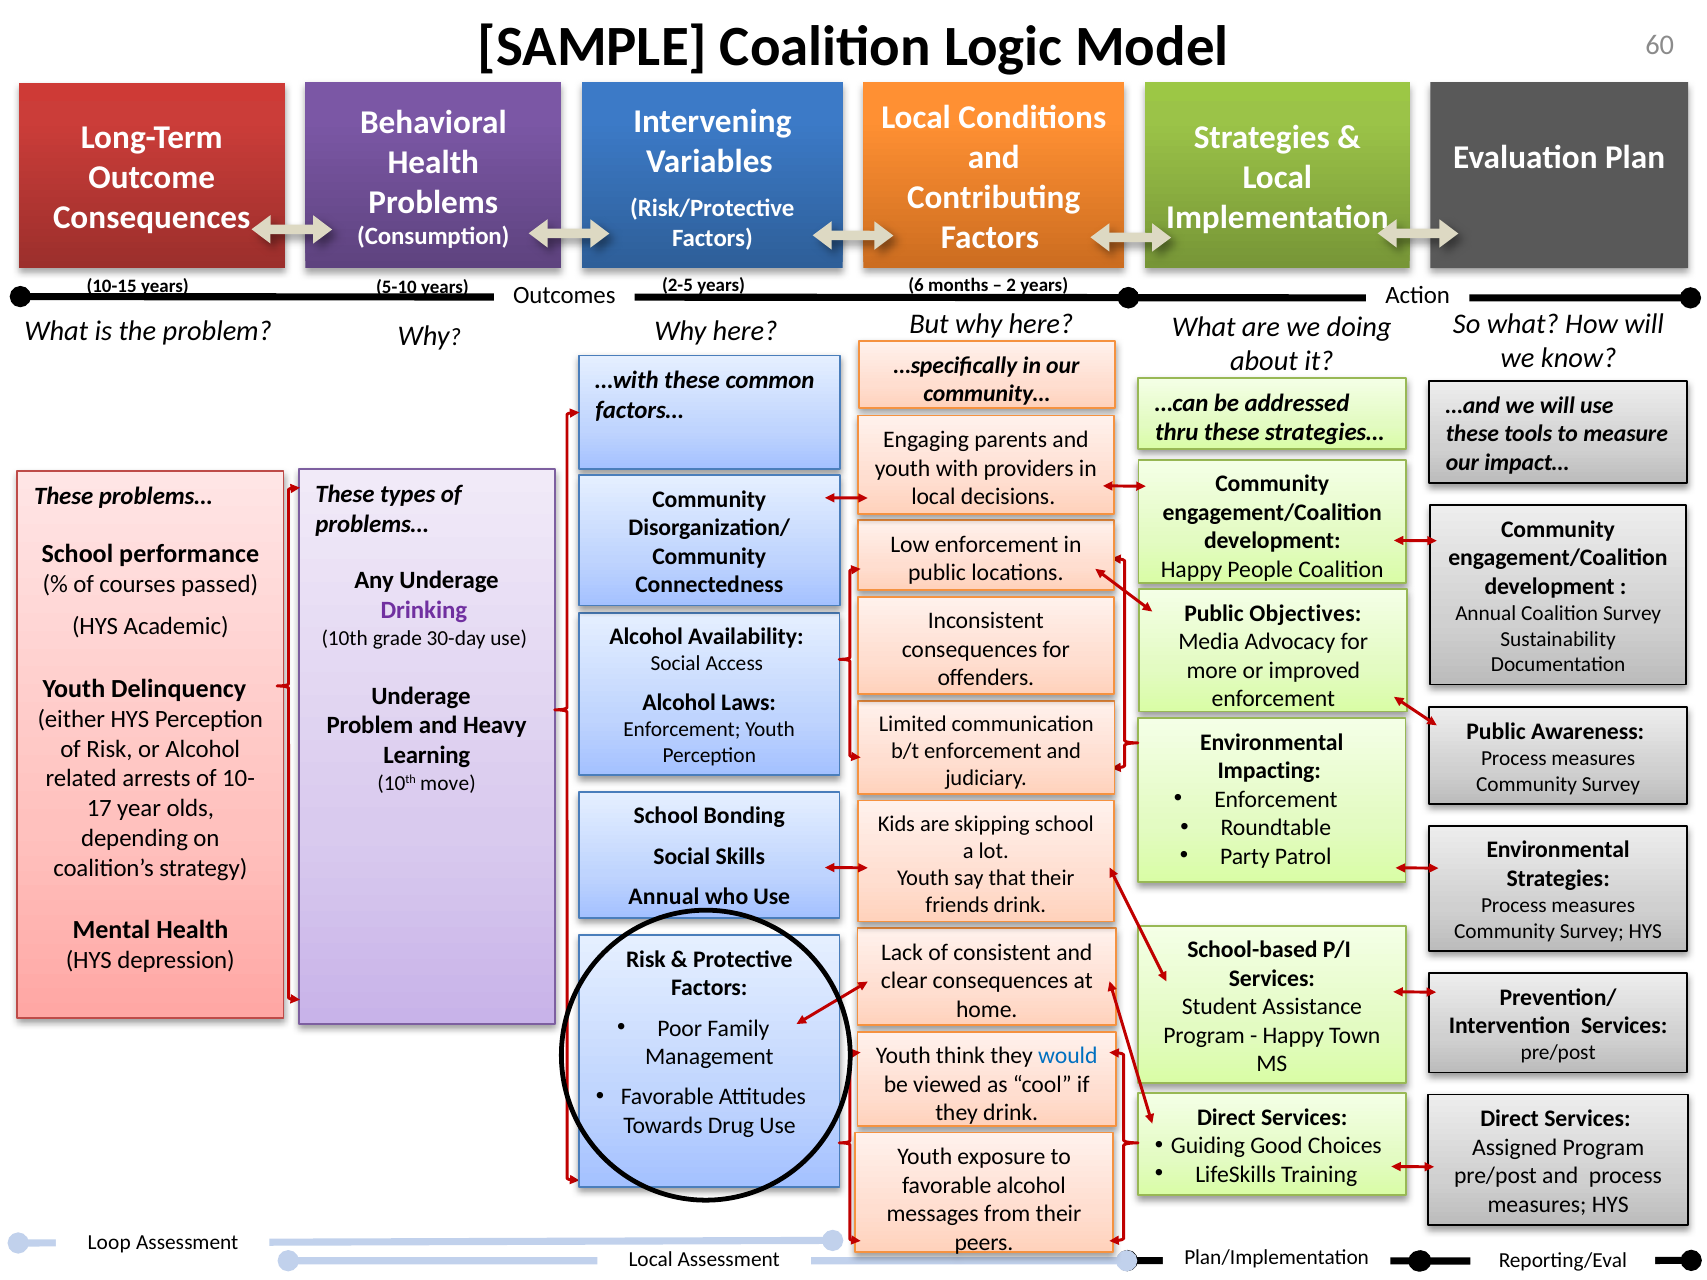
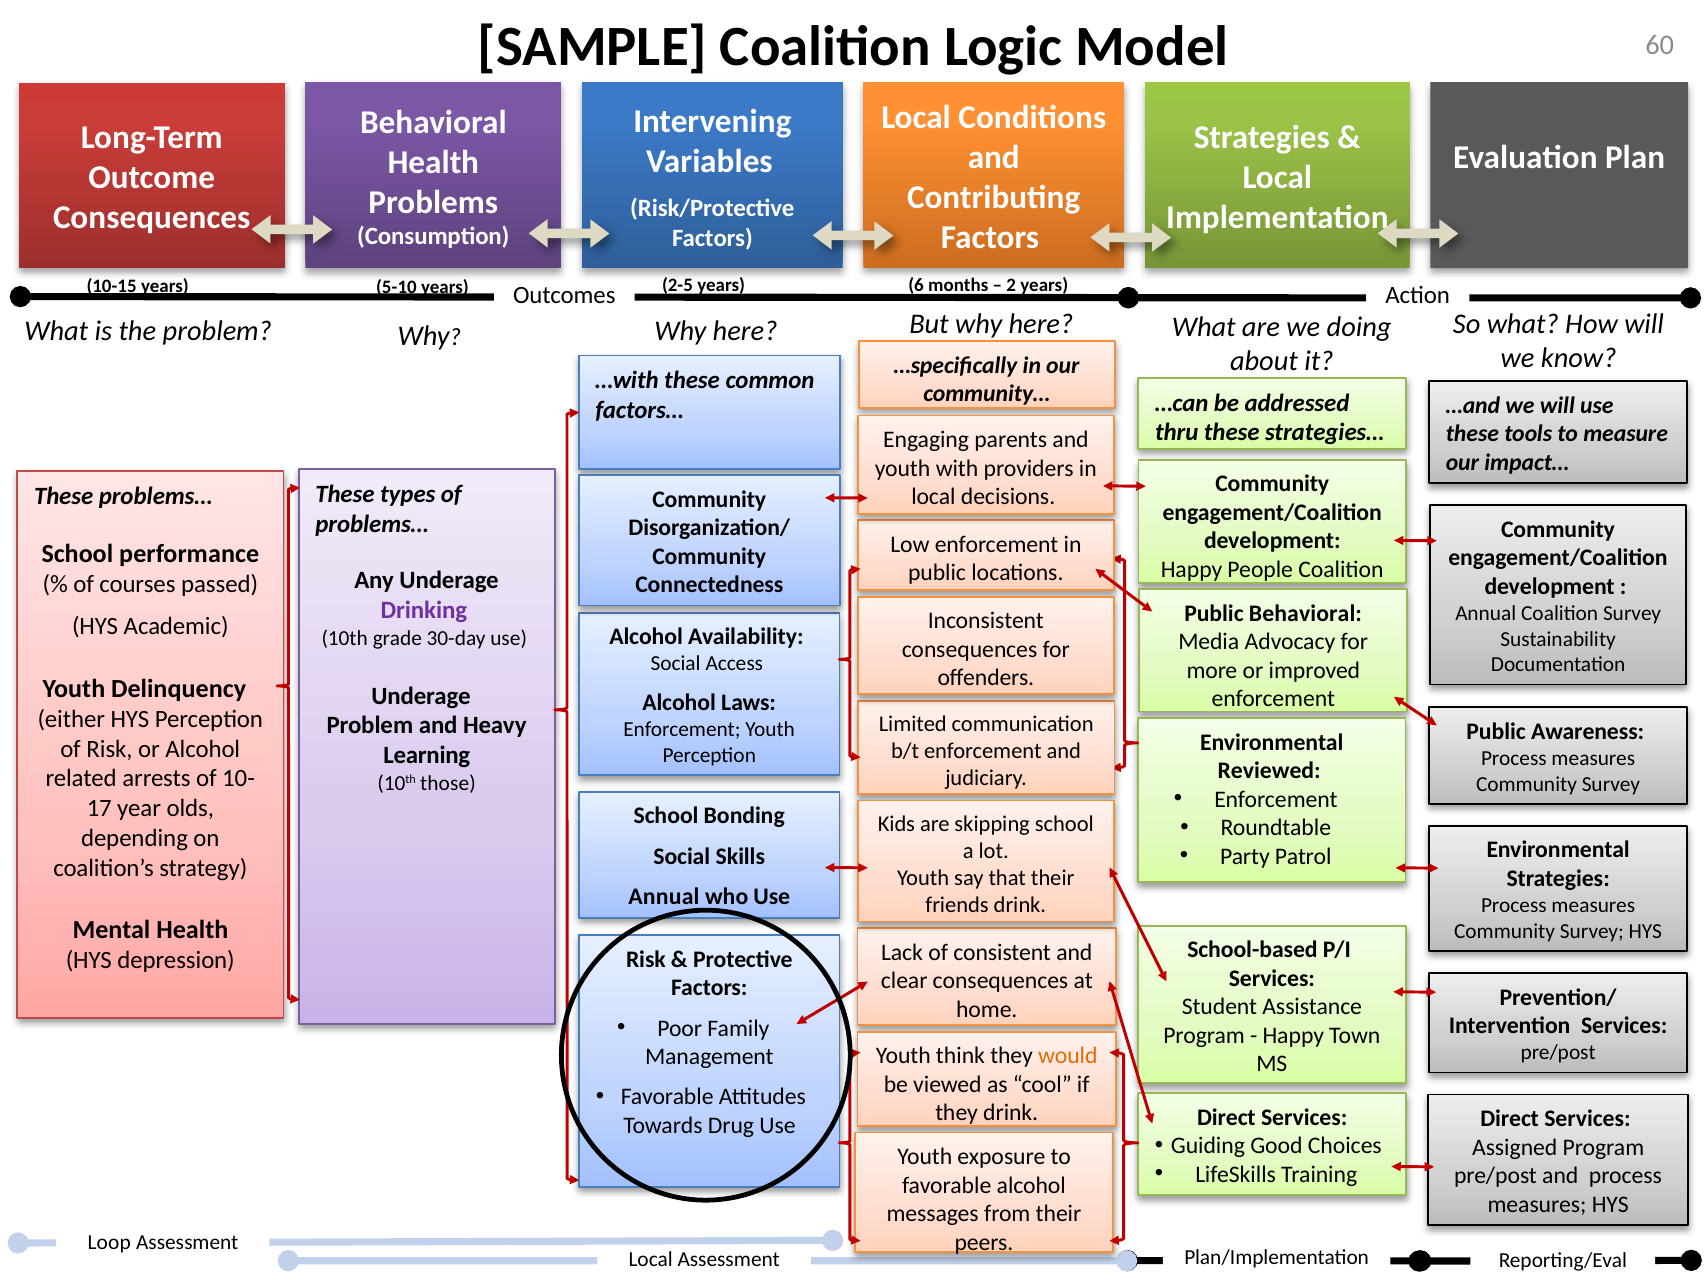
Public Objectives: Objectives -> Behavioral (1305, 613)
Impacting: Impacting -> Reviewed (1269, 771)
move: move -> those (448, 783)
would colour: blue -> orange (1068, 1056)
